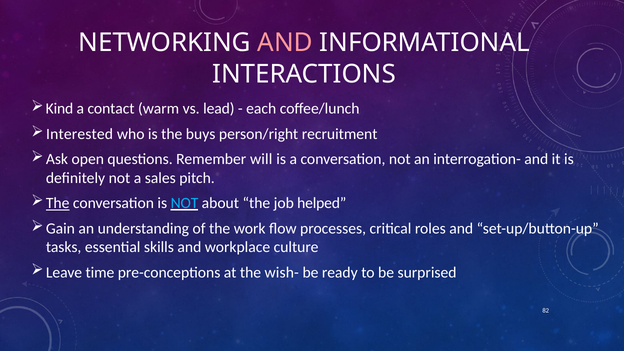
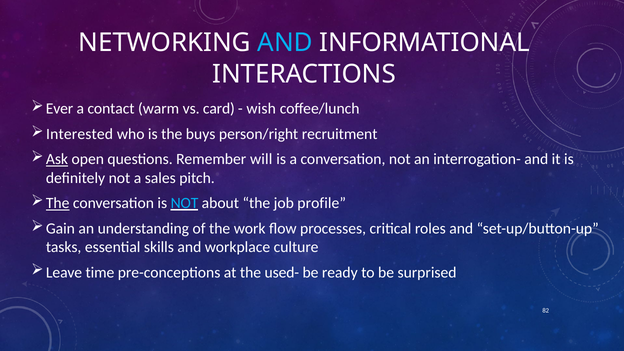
AND colour: pink -> light blue (285, 43)
Kind: Kind -> Ever (59, 109)
lead: lead -> card (219, 109)
each: each -> wish (261, 109)
Ask underline: none -> present (57, 159)
helped: helped -> profile (322, 203)
wish-: wish- -> used- (282, 272)
